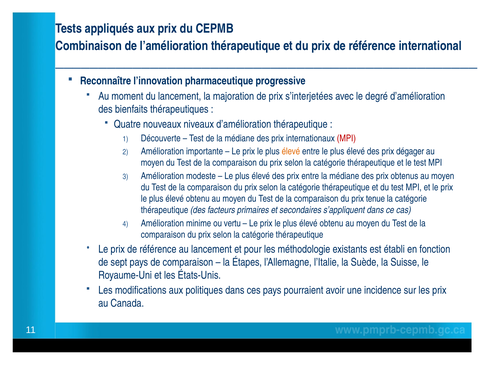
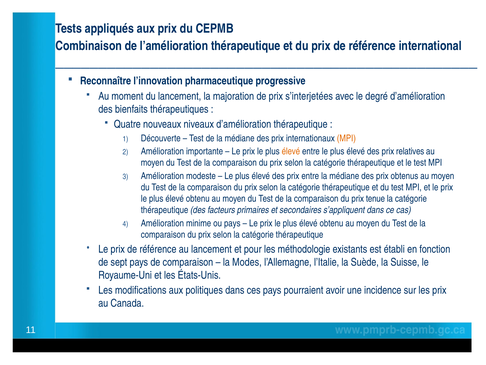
MPI colour: red -> orange (346, 138)
dégager: dégager -> relatives (410, 151)
ou vertu: vertu -> pays (232, 223)
Étapes: Étapes -> Modes (247, 262)
